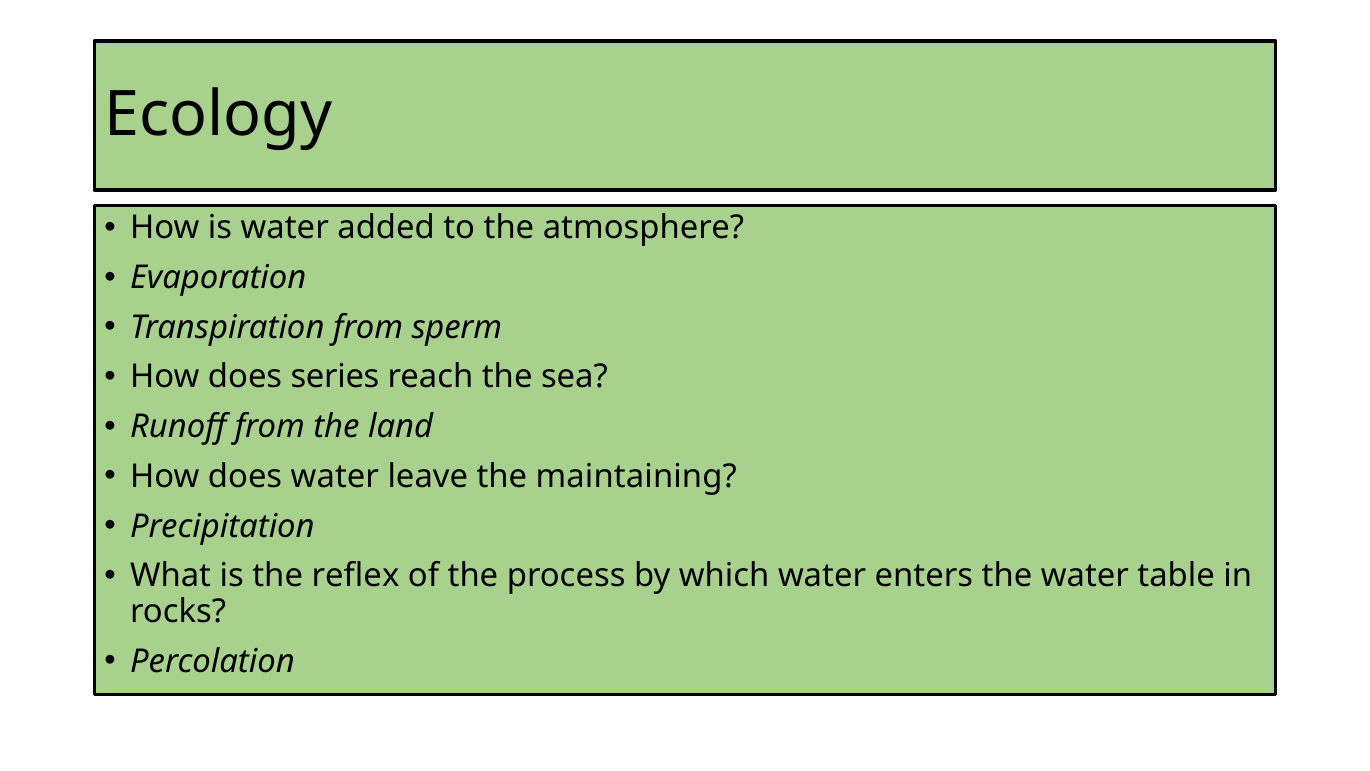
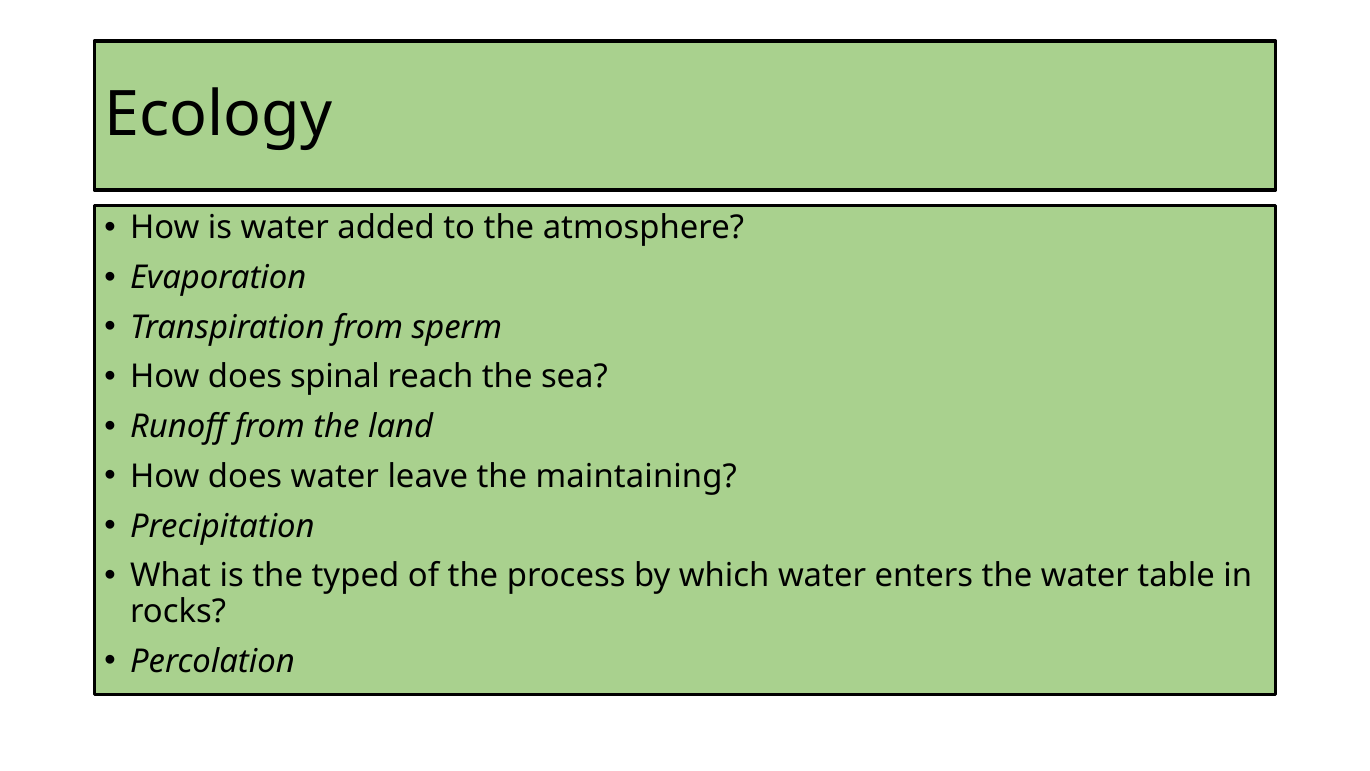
series: series -> spinal (335, 377)
reflex: reflex -> typed (355, 576)
